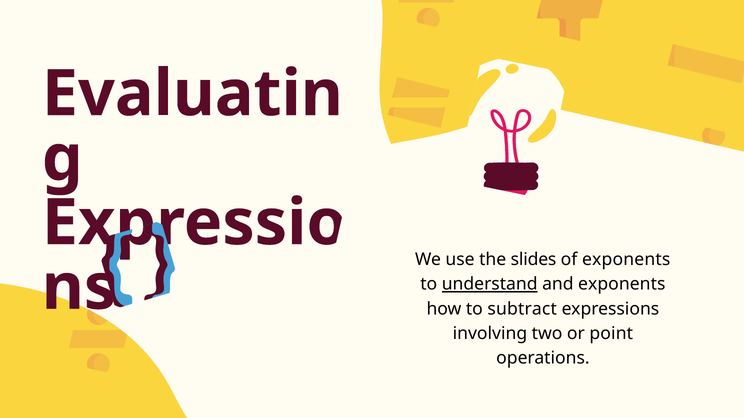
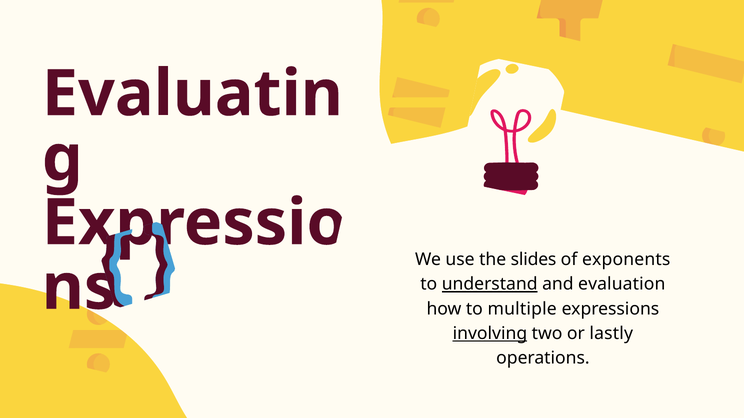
and exponents: exponents -> evaluation (622, 285)
subtract: subtract -> multiple (522, 309)
involving underline: none -> present (490, 334)
point: point -> lastly (611, 334)
